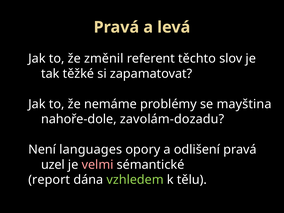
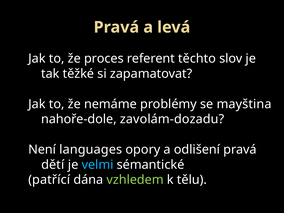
změnil: změnil -> proces (104, 59)
uzel: uzel -> dětí (53, 165)
velmi colour: pink -> light blue (98, 165)
report: report -> patřící (49, 180)
